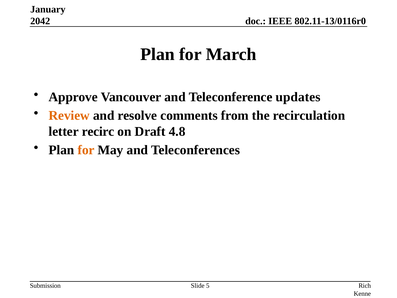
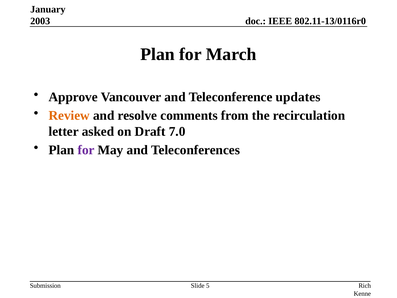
2042: 2042 -> 2003 (40, 21)
recirc: recirc -> asked (98, 131)
4.8: 4.8 -> 7.0 (177, 131)
for colour: orange -> purple (86, 150)
